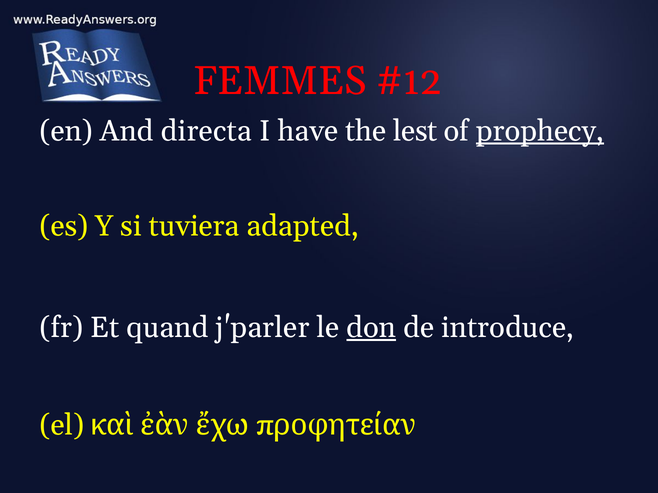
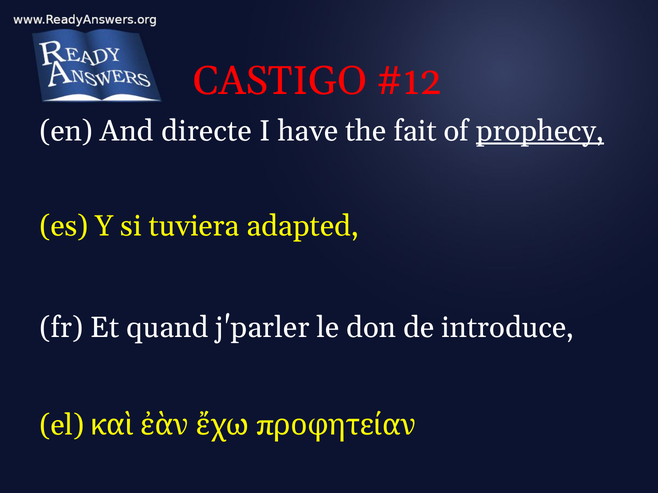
FEMMES: FEMMES -> CASTIGO (280, 81)
directa: directa -> directe (206, 131)
lest: lest -> fait (415, 131)
don underline: present -> none (371, 328)
